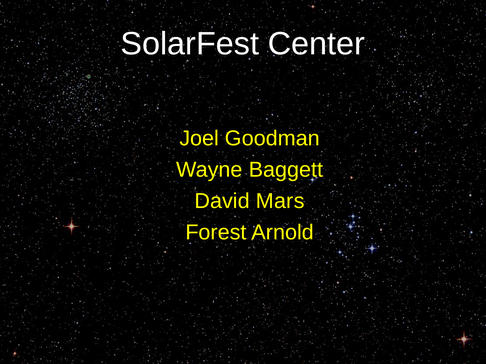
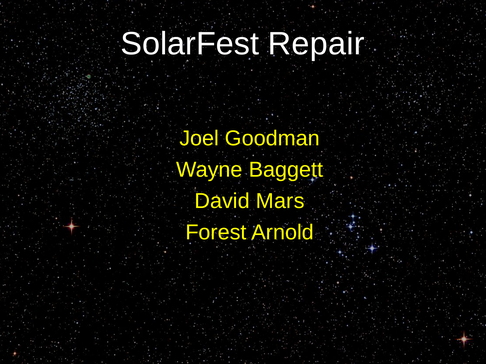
Center: Center -> Repair (316, 44)
